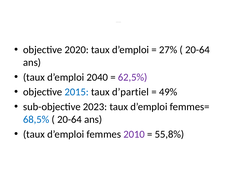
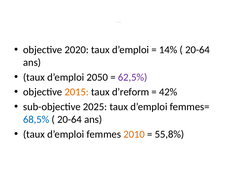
27%: 27% -> 14% (168, 50)
2040: 2040 -> 2050 (97, 77)
2015 colour: blue -> orange (77, 92)
d’partiel: d’partiel -> d’reform (131, 92)
49%: 49% -> 42% (168, 92)
2023: 2023 -> 2025 (95, 107)
2010 colour: purple -> orange (134, 134)
